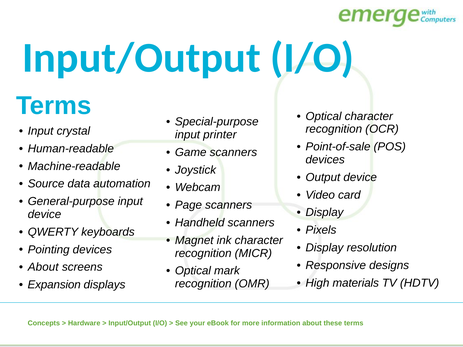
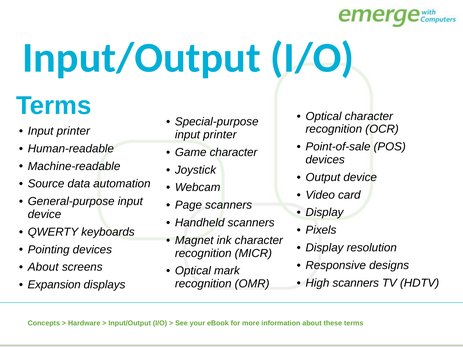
crystal: crystal -> printer (73, 131)
Game scanners: scanners -> character (234, 152)
High materials: materials -> scanners (356, 283)
